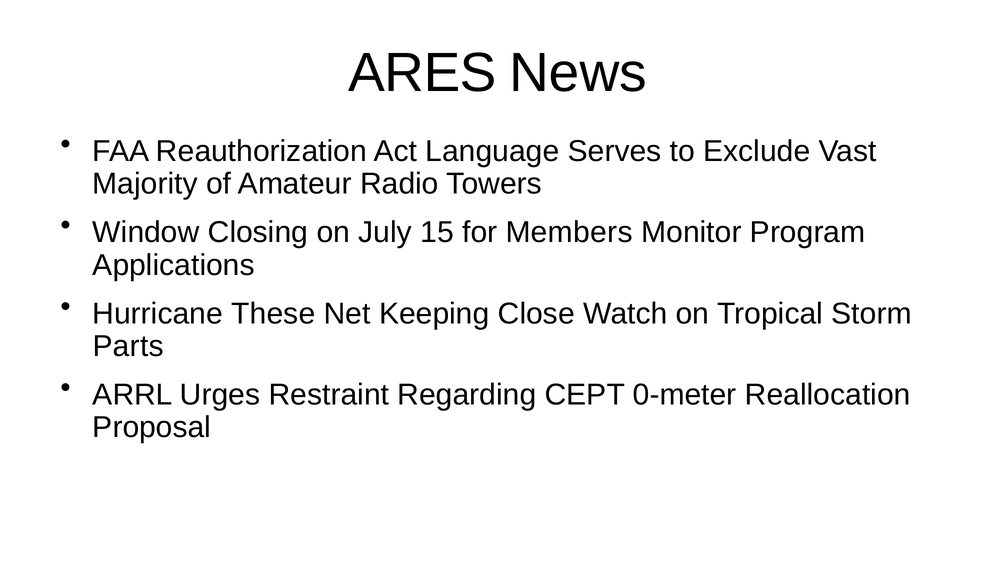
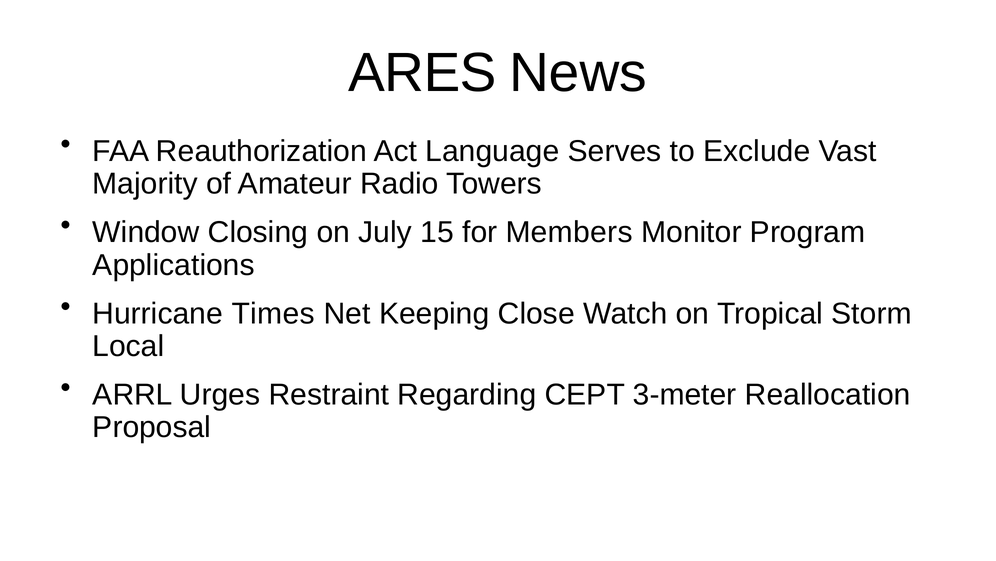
These: These -> Times (273, 313)
Parts: Parts -> Local (128, 346)
0-meter: 0-meter -> 3-meter (685, 394)
